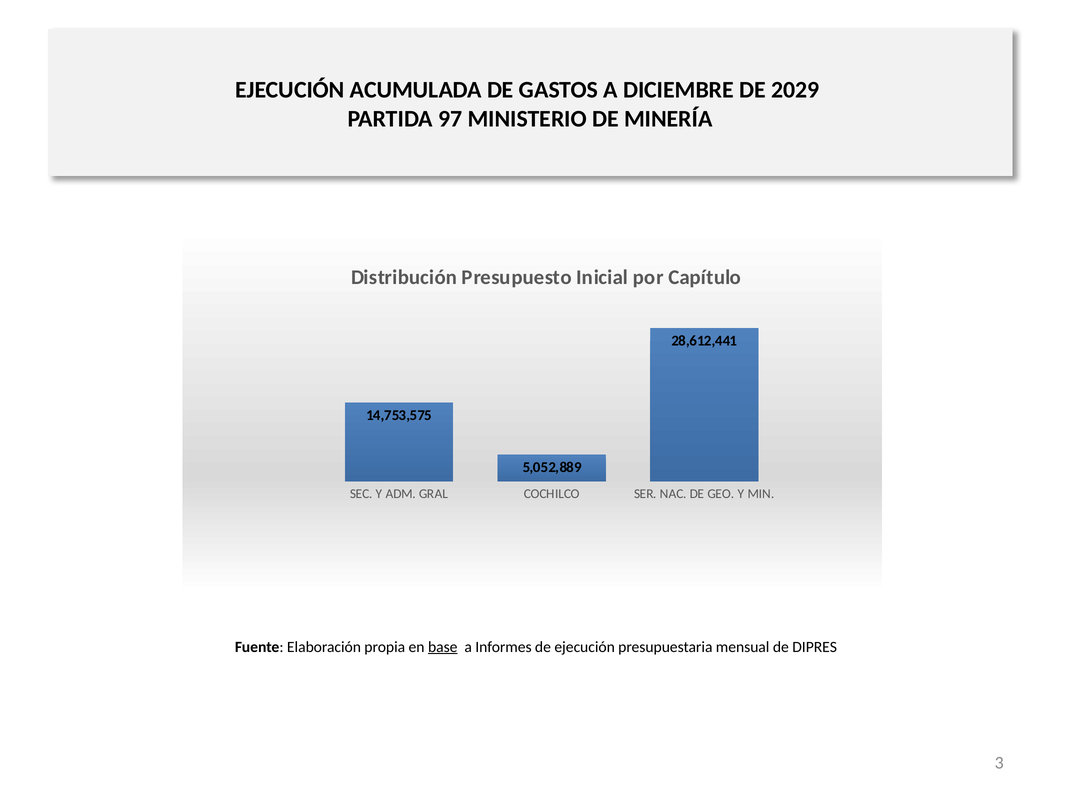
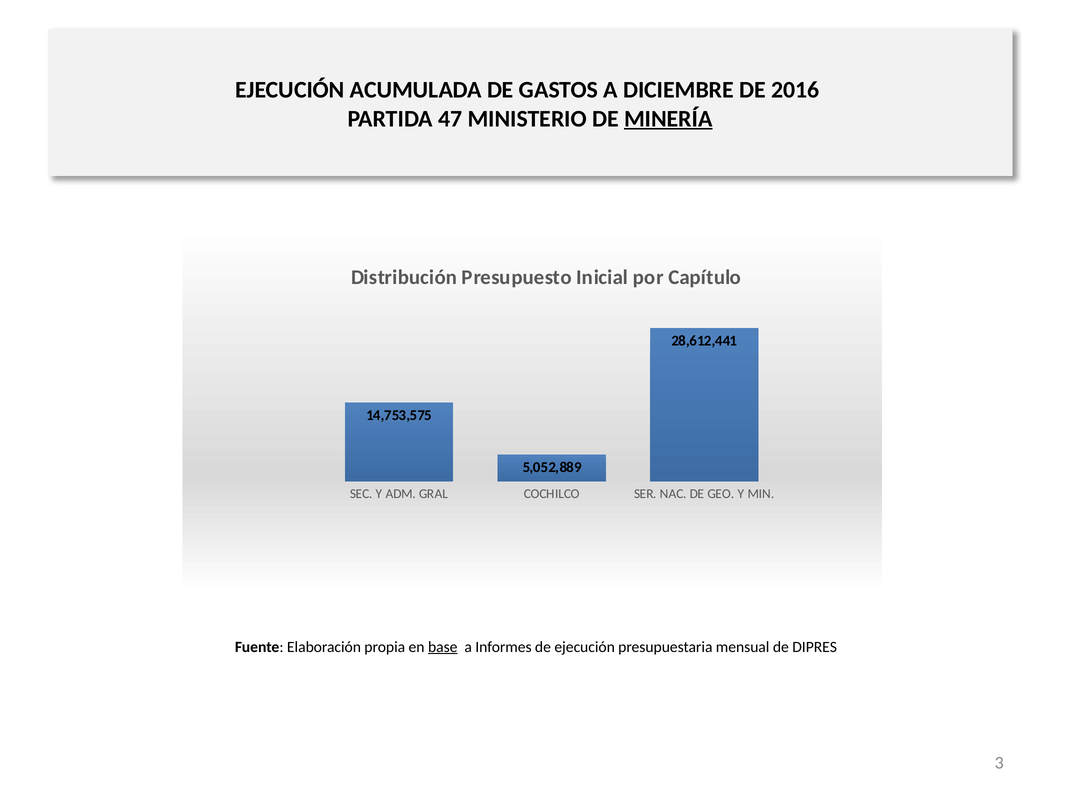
2029: 2029 -> 2016 (795, 90)
97: 97 -> 47 (450, 119)
MINERÍA underline: none -> present (668, 119)
